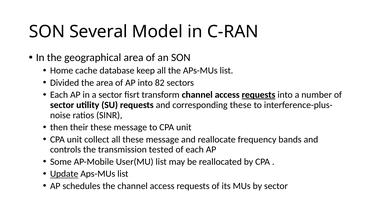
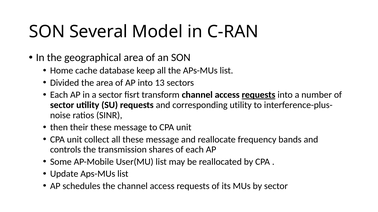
82: 82 -> 13 (160, 83)
corresponding these: these -> utility (241, 105)
tested: tested -> shares (161, 150)
Update underline: present -> none (64, 174)
